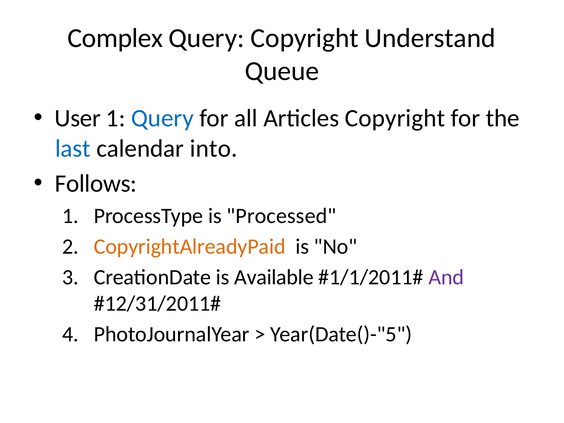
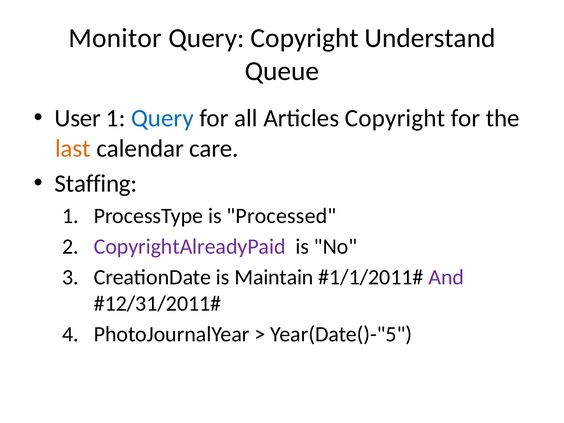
Complex: Complex -> Monitor (115, 38)
last colour: blue -> orange (73, 148)
into: into -> care (214, 148)
Follows: Follows -> Staffing (96, 184)
CopyrightAlreadyPaid colour: orange -> purple (190, 247)
Available: Available -> Maintain (274, 277)
